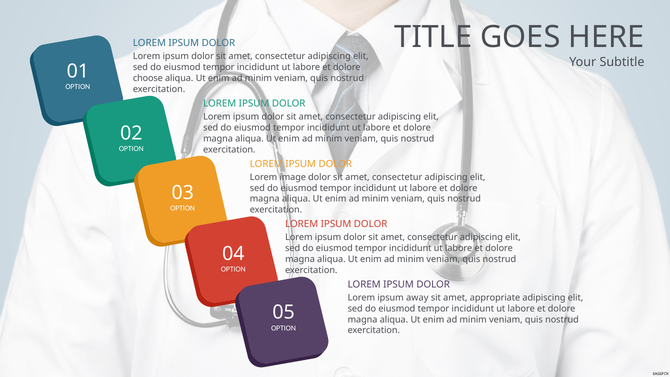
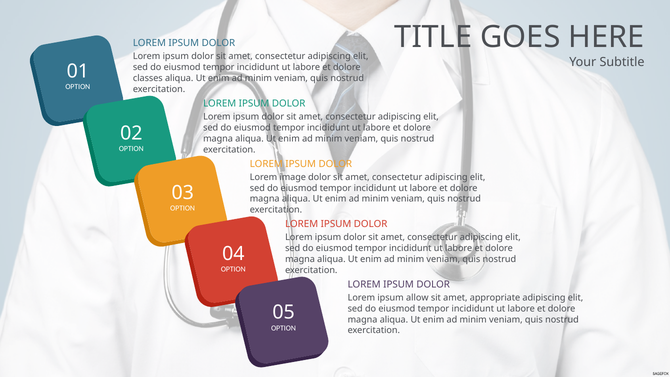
choose: choose -> classes (148, 78)
away: away -> allow (417, 298)
